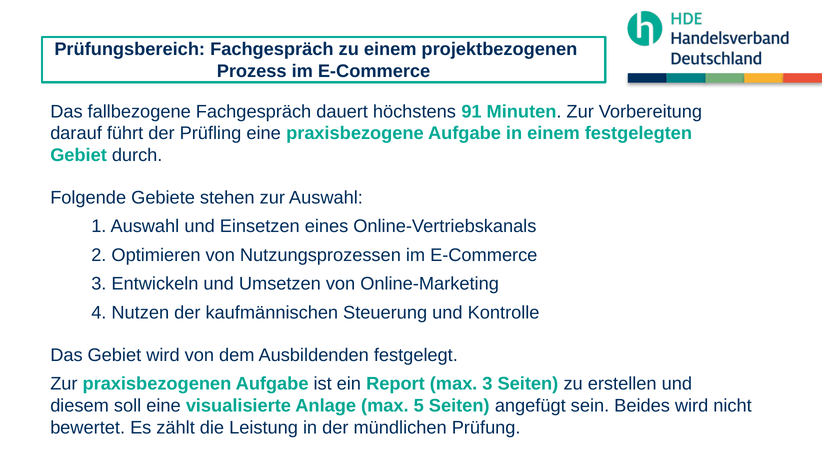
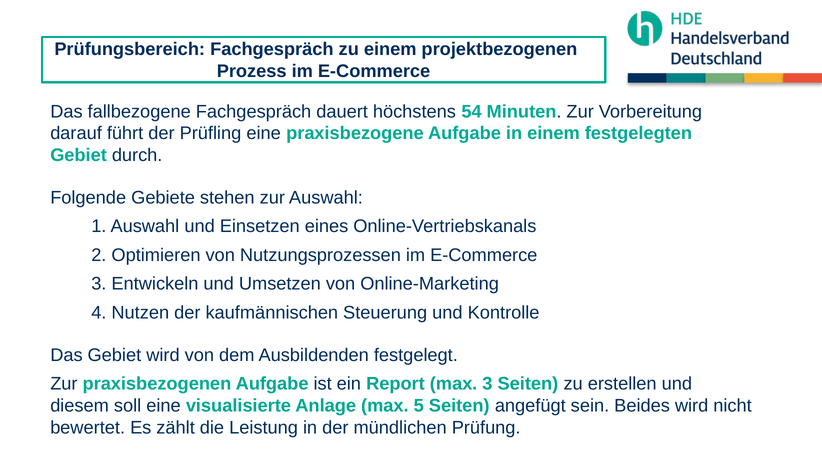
91: 91 -> 54 (471, 112)
